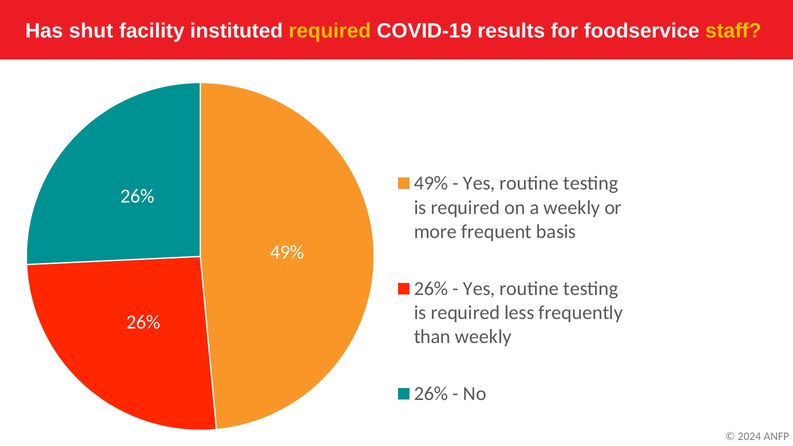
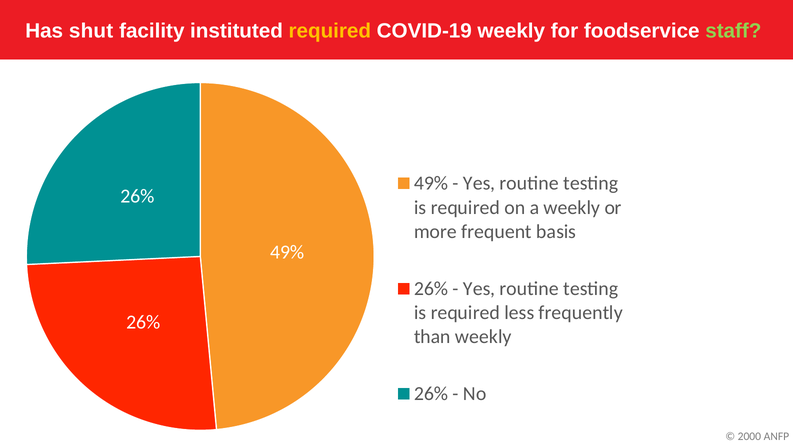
COVID-19 results: results -> weekly (511, 31)
staff colour: yellow -> light green (733, 31)
2024: 2024 -> 2000 (749, 437)
